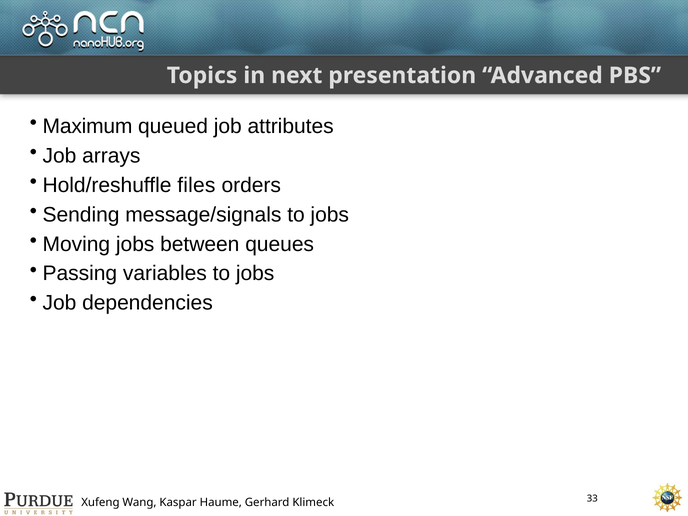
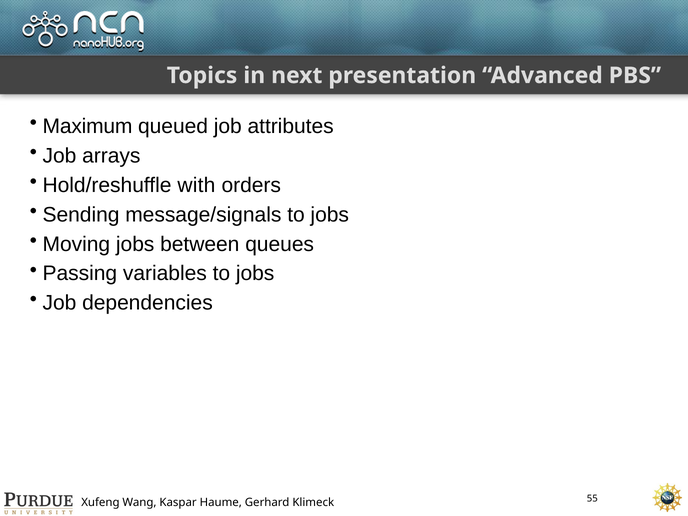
files: files -> with (196, 185)
33: 33 -> 55 (592, 499)
